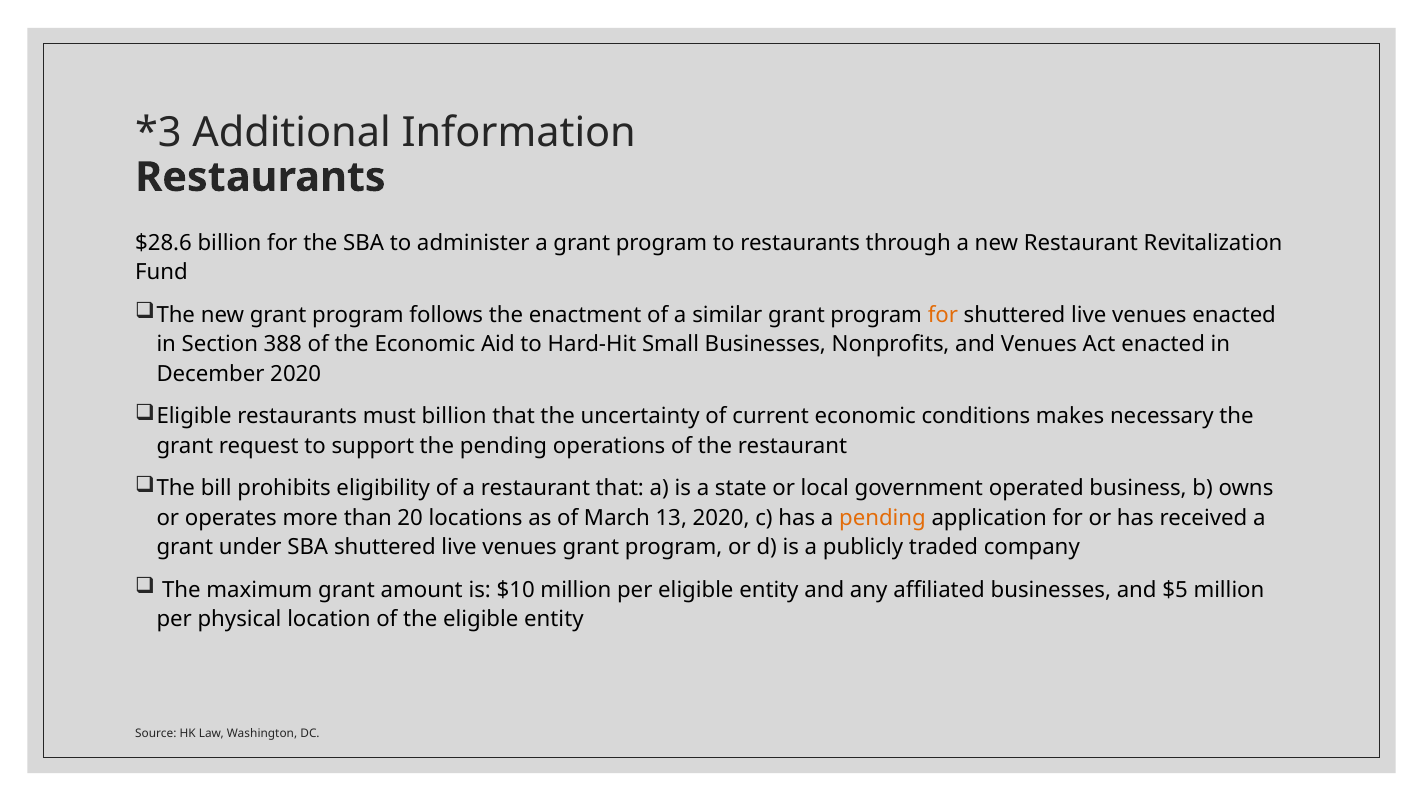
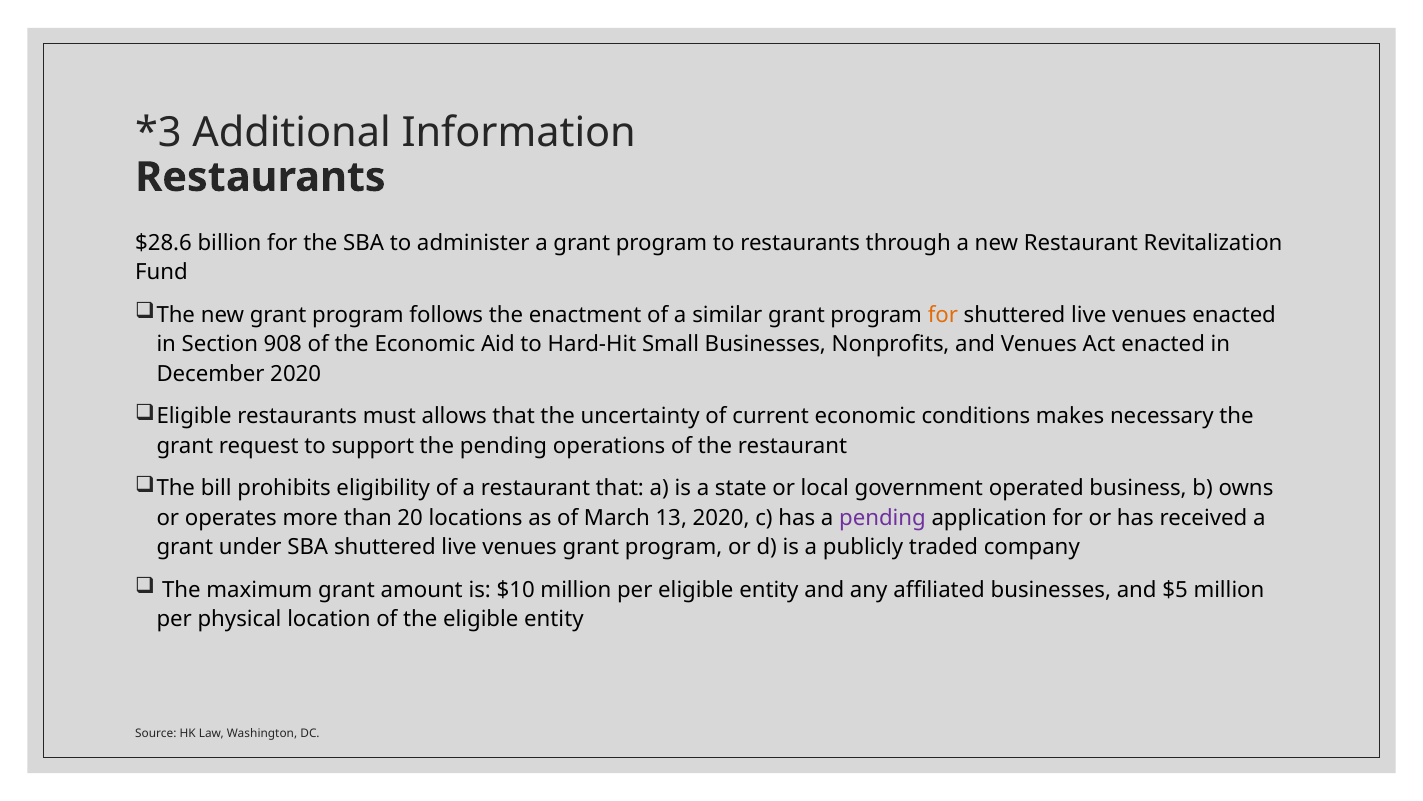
388: 388 -> 908 (283, 344)
must billion: billion -> allows (454, 416)
pending colour: orange -> purple (882, 518)
